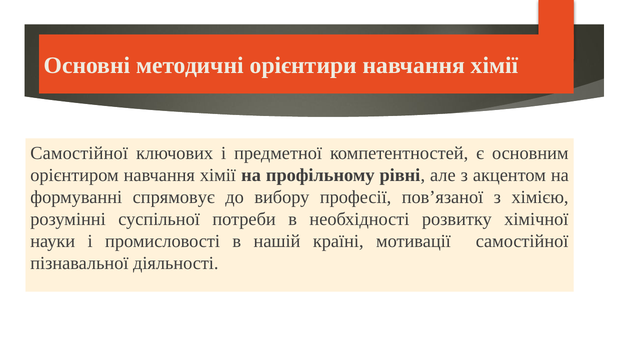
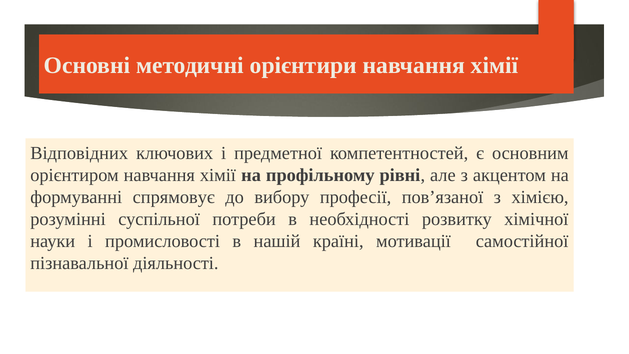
Самостійної: Самостійної -> Відповідних (79, 153)
